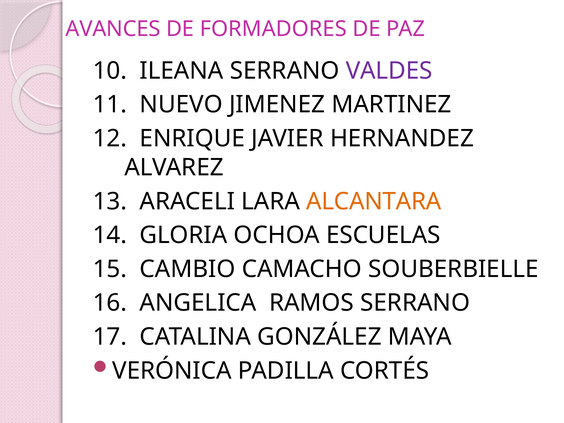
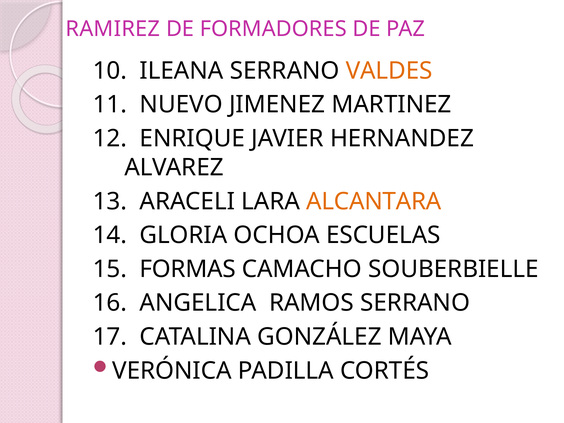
AVANCES: AVANCES -> RAMIREZ (113, 29)
VALDES colour: purple -> orange (389, 71)
CAMBIO: CAMBIO -> FORMAS (188, 269)
